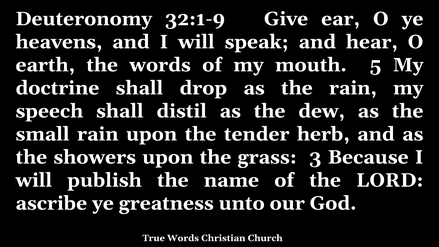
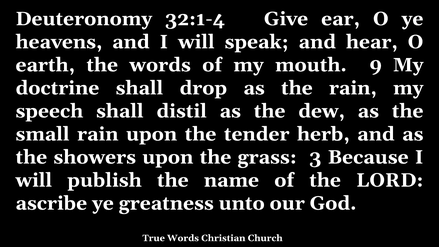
32:1-9: 32:1-9 -> 32:1-4 (195, 19)
5: 5 -> 9 (376, 65)
